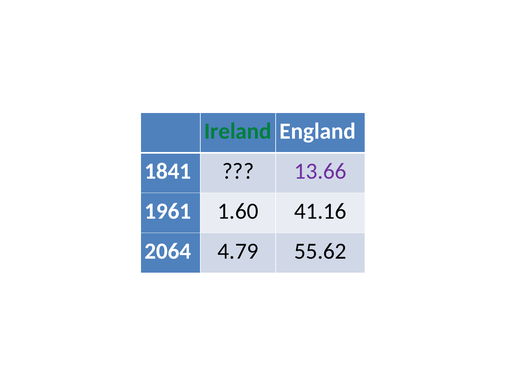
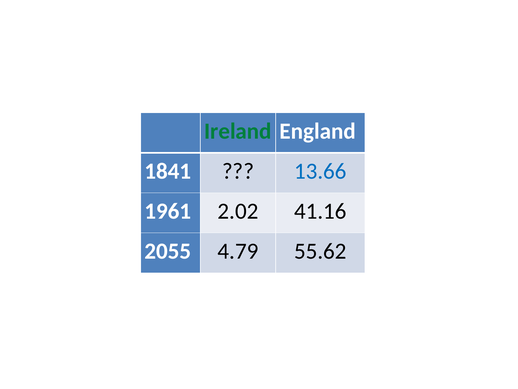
13.66 colour: purple -> blue (320, 171)
1.60: 1.60 -> 2.02 (238, 211)
2064: 2064 -> 2055 (168, 251)
